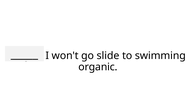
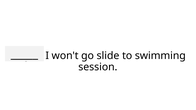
organic: organic -> session (98, 67)
